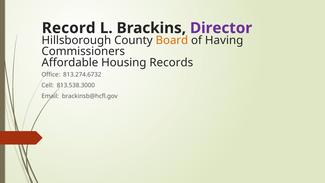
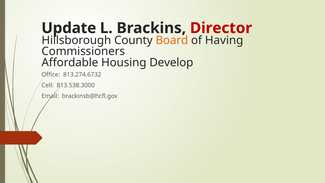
Record: Record -> Update (69, 28)
Director colour: purple -> red (221, 28)
Records: Records -> Develop (171, 62)
